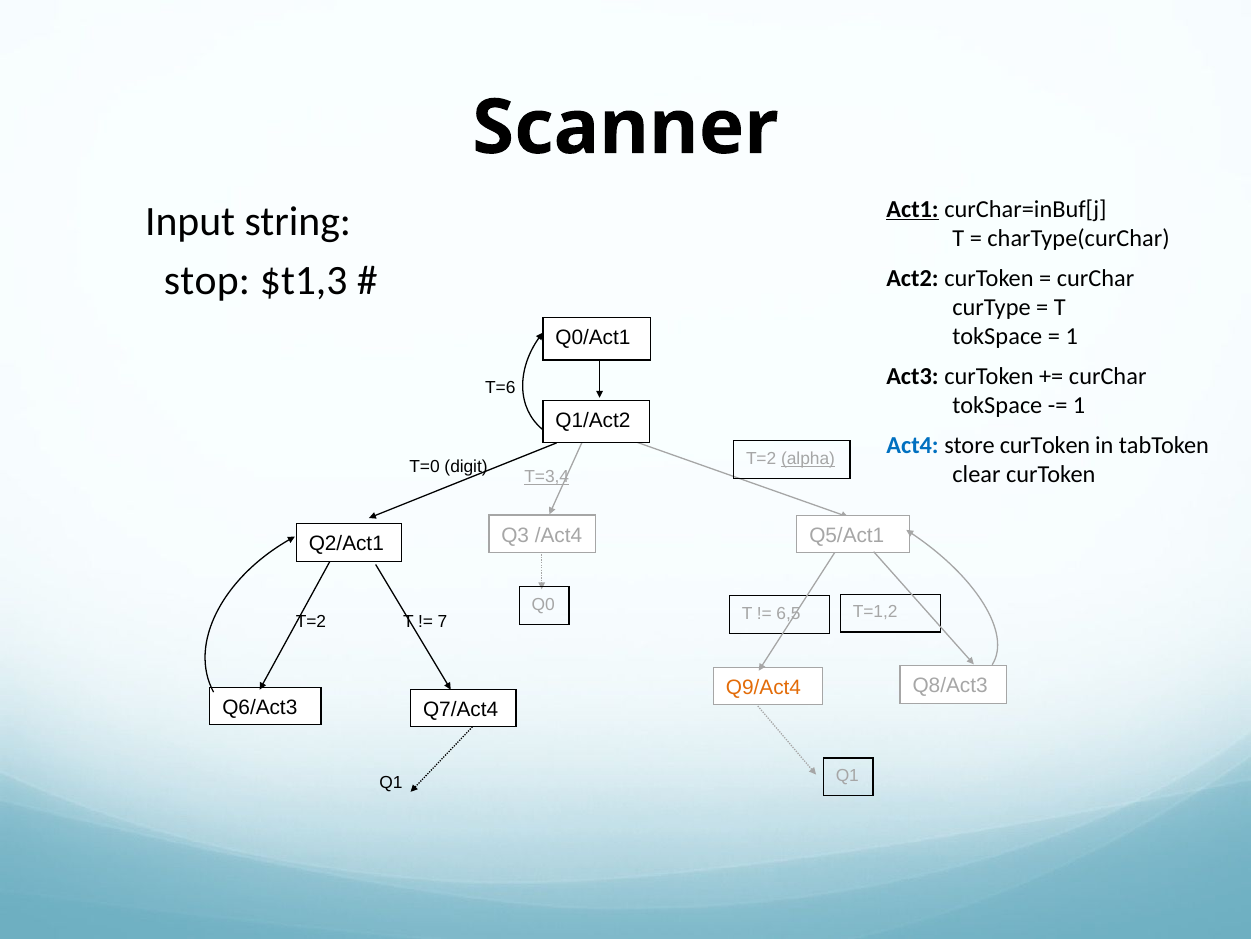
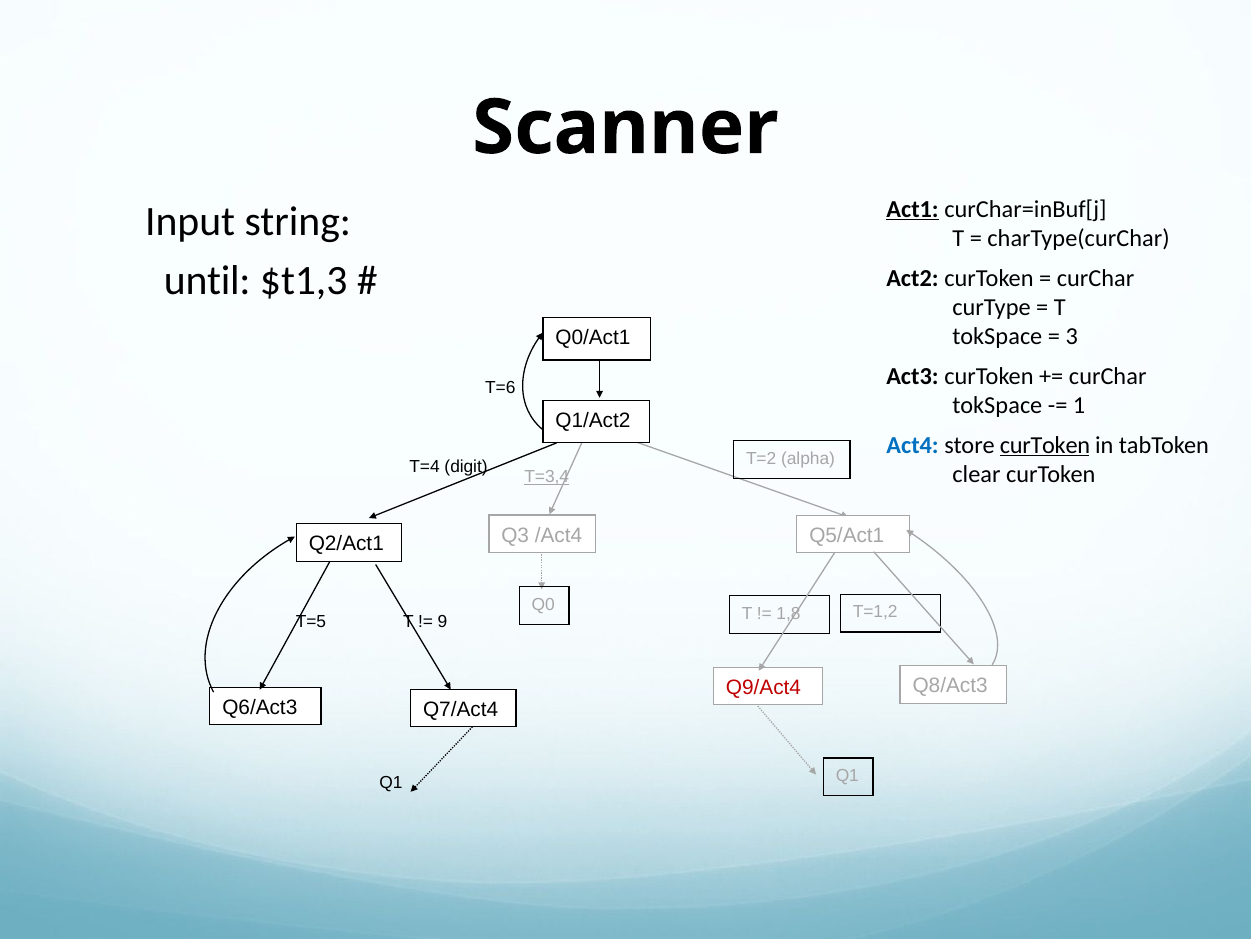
stop: stop -> until (207, 280)
1: 1 -> 3 (1072, 336)
curToken underline: none -> present (1045, 445)
alpha underline: present -> none (808, 458)
T=0: T=0 -> T=4 (425, 466)
T=2: T=2 -> T=5 (311, 621)
7: 7 -> 9 (443, 621)
6,5: 6,5 -> 1,8 (789, 613)
Q9/Act4 colour: orange -> red (763, 687)
